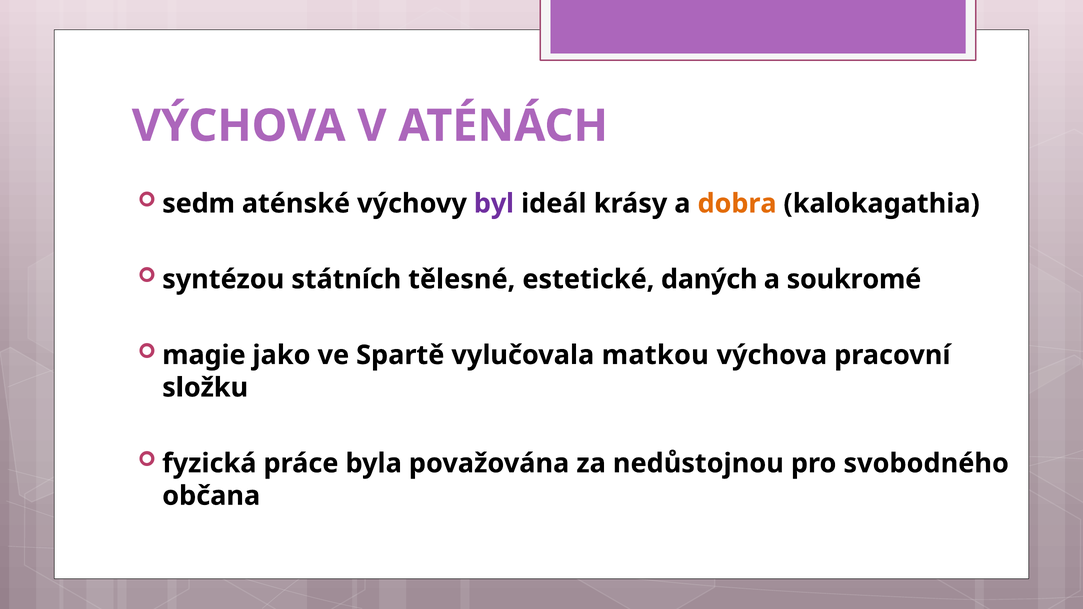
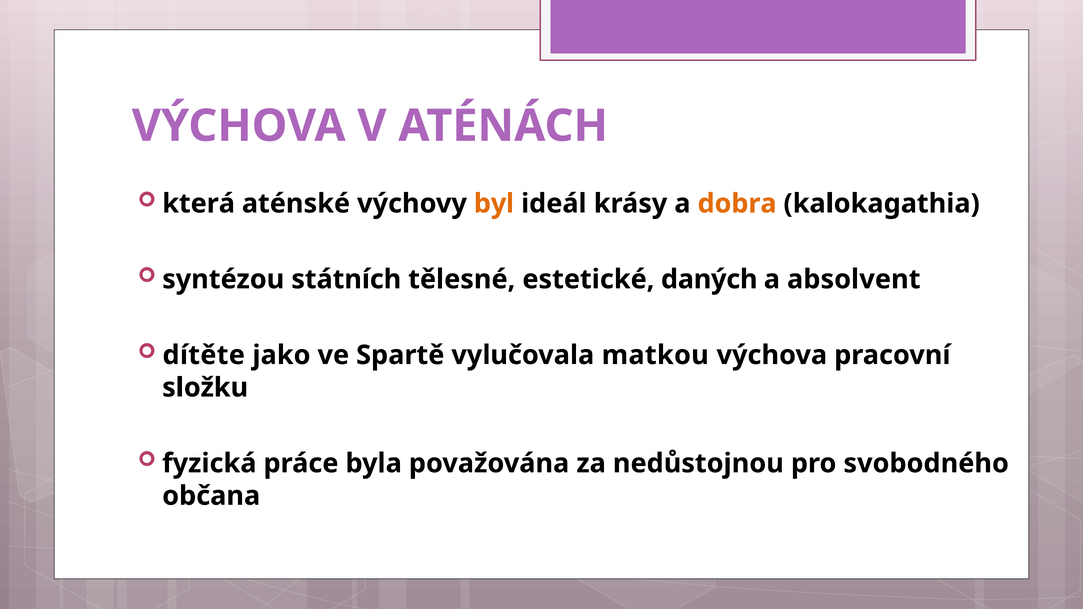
sedm: sedm -> která (199, 204)
byl colour: purple -> orange (494, 204)
soukromé: soukromé -> absolvent (854, 279)
magie: magie -> dítěte (204, 355)
